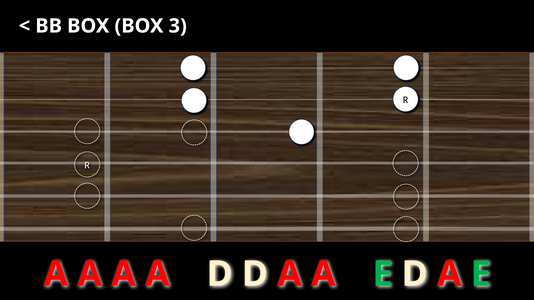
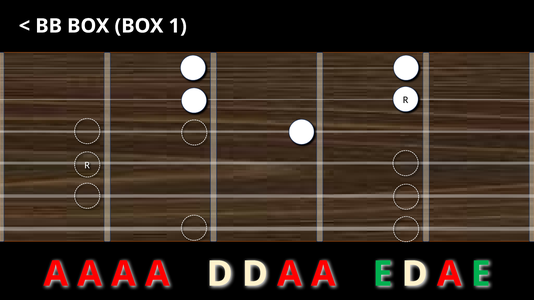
3: 3 -> 1 (178, 26)
